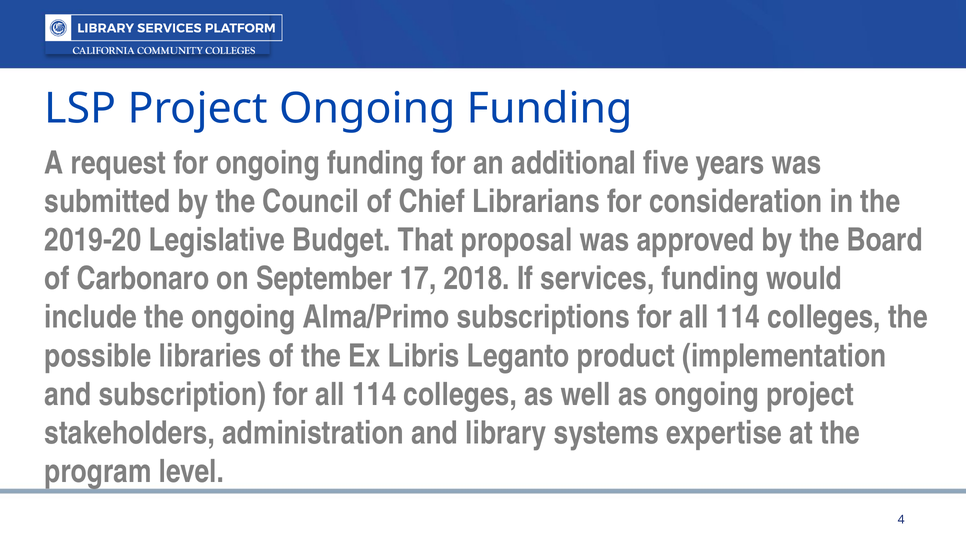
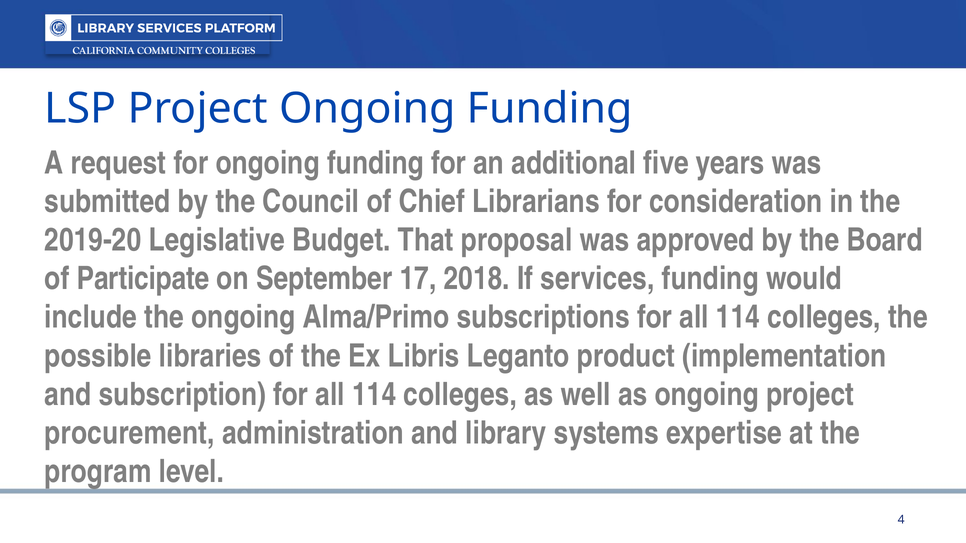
Carbonaro: Carbonaro -> Participate (143, 279)
stakeholders: stakeholders -> procurement (130, 434)
